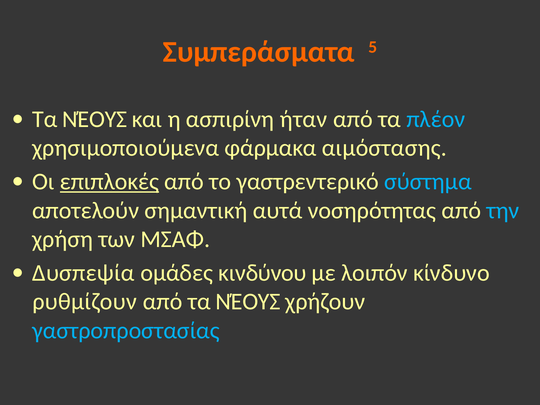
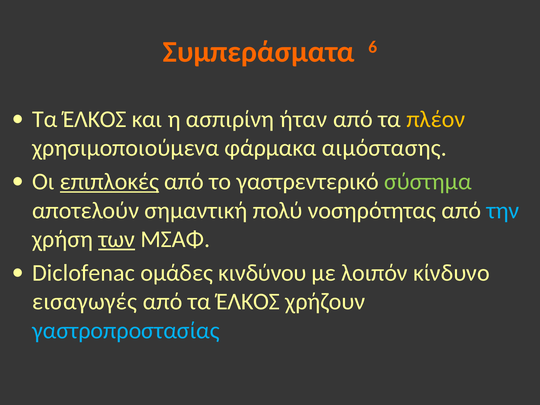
5: 5 -> 6 (373, 47)
ΝΈΟΥΣ: ΝΈΟΥΣ -> ΈΛΚΟΣ (95, 119)
πλέον colour: light blue -> yellow (436, 119)
σύστημα colour: light blue -> light green (428, 182)
αυτά: αυτά -> πολύ (278, 210)
των underline: none -> present (117, 239)
Δυσπεψία: Δυσπεψία -> Diclofenac (84, 273)
ρυθμίζουν: ρυθμίζουν -> εισαγωγές (85, 302)
από τα ΝΈΟΥΣ: ΝΈΟΥΣ -> ΈΛΚΟΣ (248, 302)
